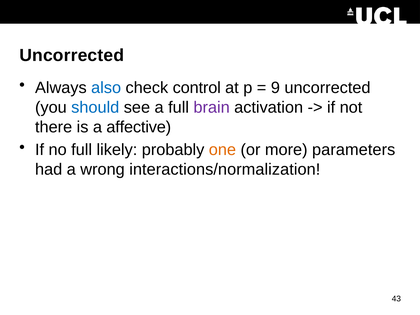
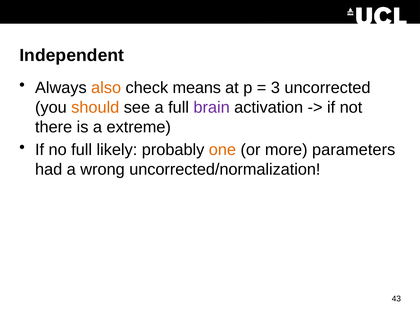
Uncorrected: Uncorrected -> Independent (72, 56)
also colour: blue -> orange (106, 88)
control: control -> means (197, 88)
9: 9 -> 3 (275, 88)
should colour: blue -> orange (95, 107)
affective: affective -> extreme (139, 127)
interactions/normalization: interactions/normalization -> uncorrected/normalization (225, 170)
